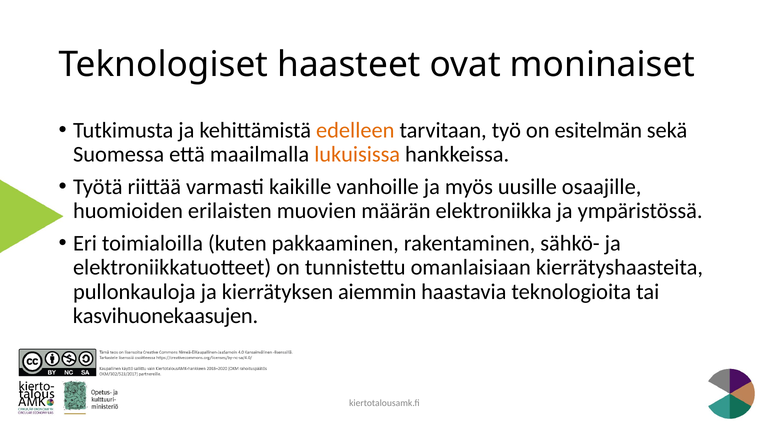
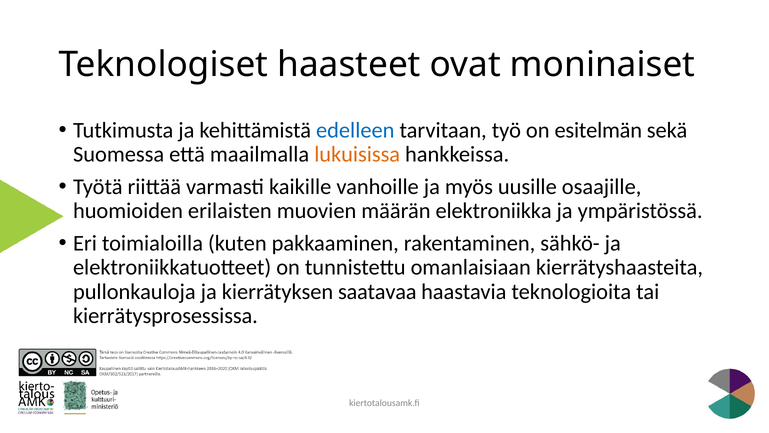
edelleen colour: orange -> blue (355, 130)
aiemmin: aiemmin -> saatavaa (377, 291)
kasvihuonekaasujen: kasvihuonekaasujen -> kierrätysprosessissa (165, 316)
